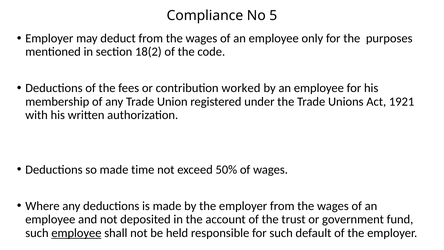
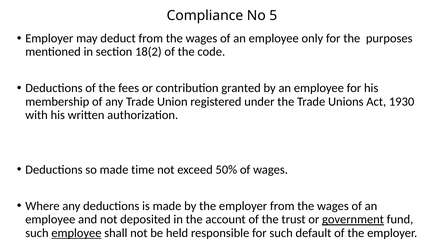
worked: worked -> granted (241, 88)
1921: 1921 -> 1930 (402, 102)
government underline: none -> present (353, 219)
